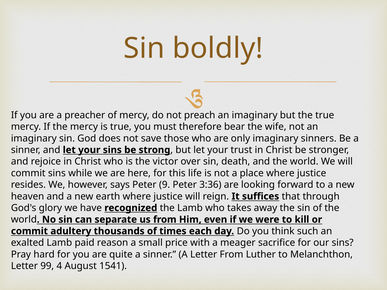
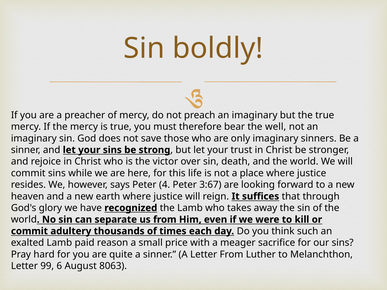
wife: wife -> well (276, 127)
9: 9 -> 4 (165, 185)
3:36: 3:36 -> 3:67 (210, 185)
4: 4 -> 6 (59, 266)
1541: 1541 -> 8063 (113, 266)
